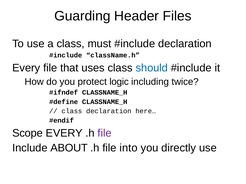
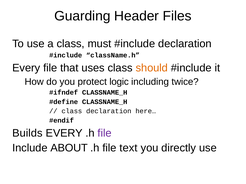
should colour: blue -> orange (152, 68)
Scope: Scope -> Builds (27, 133)
into: into -> text (129, 148)
